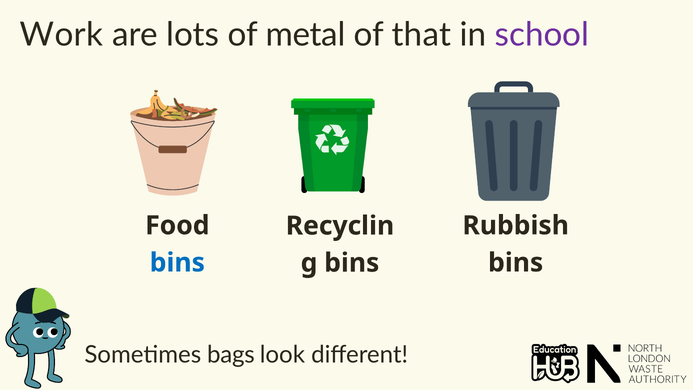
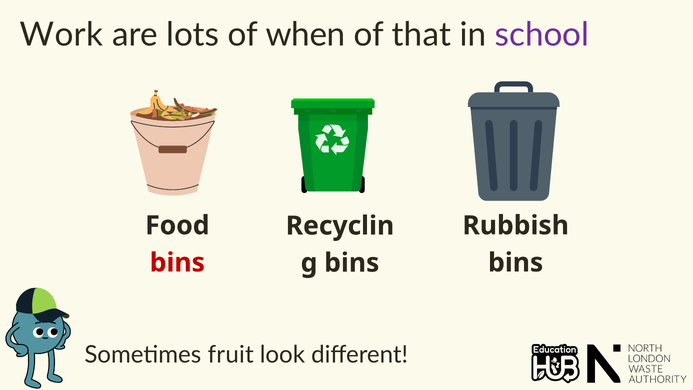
metal: metal -> when (306, 35)
bins colour: blue -> red (177, 263)
bags: bags -> fruit (231, 354)
